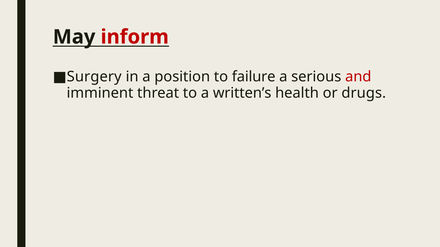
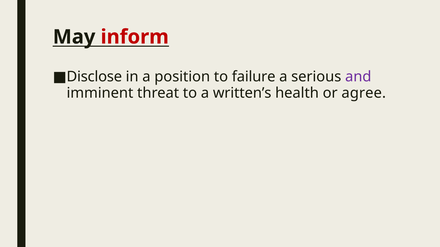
Surgery: Surgery -> Disclose (94, 77)
and colour: red -> purple (358, 77)
drugs: drugs -> agree (364, 93)
